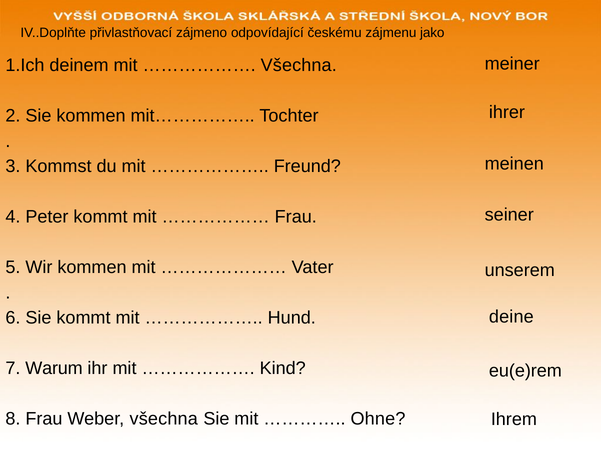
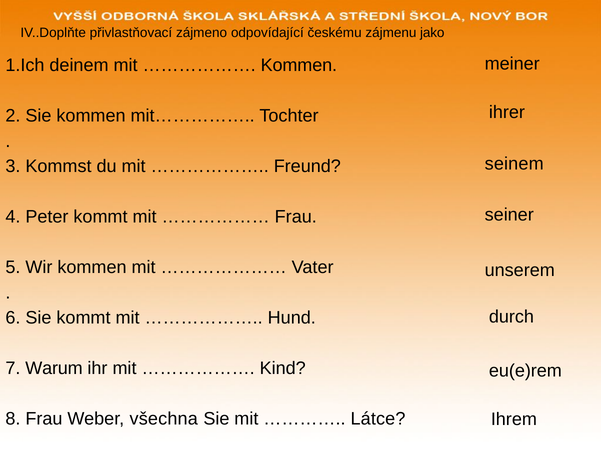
Všechna: Všechna -> Kommen (299, 65)
meinen: meinen -> seinem (514, 163)
deine: deine -> durch (511, 317)
Ohne: Ohne -> Látce (378, 419)
